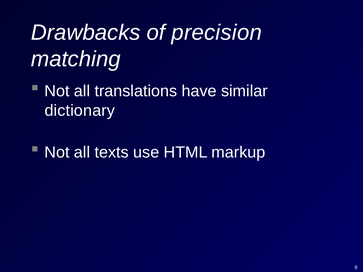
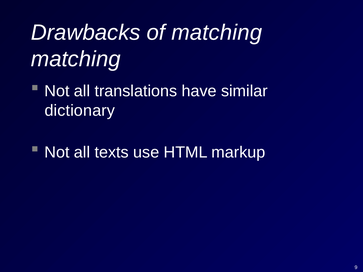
of precision: precision -> matching (217, 32)
